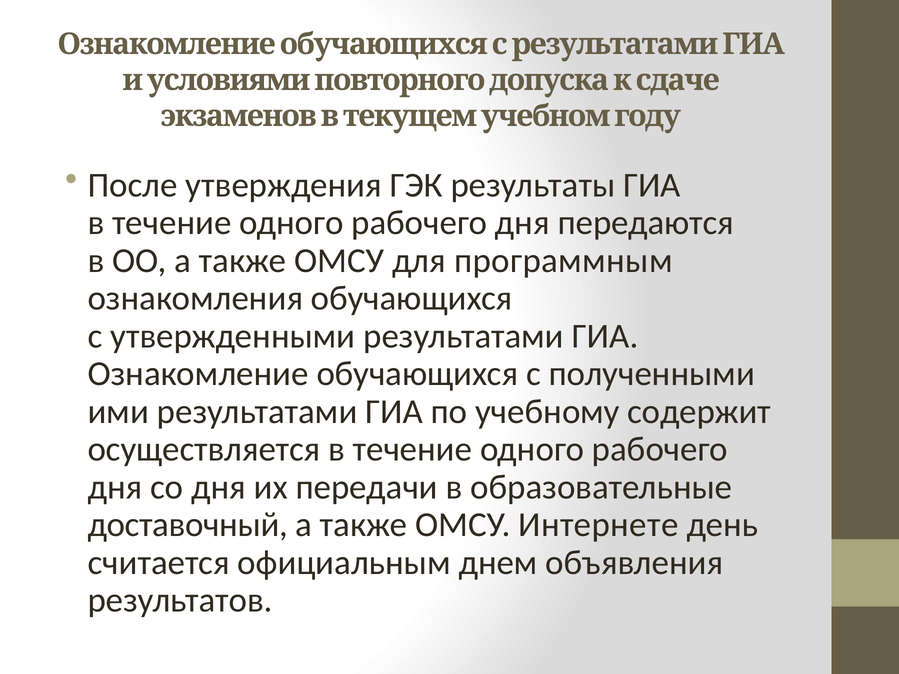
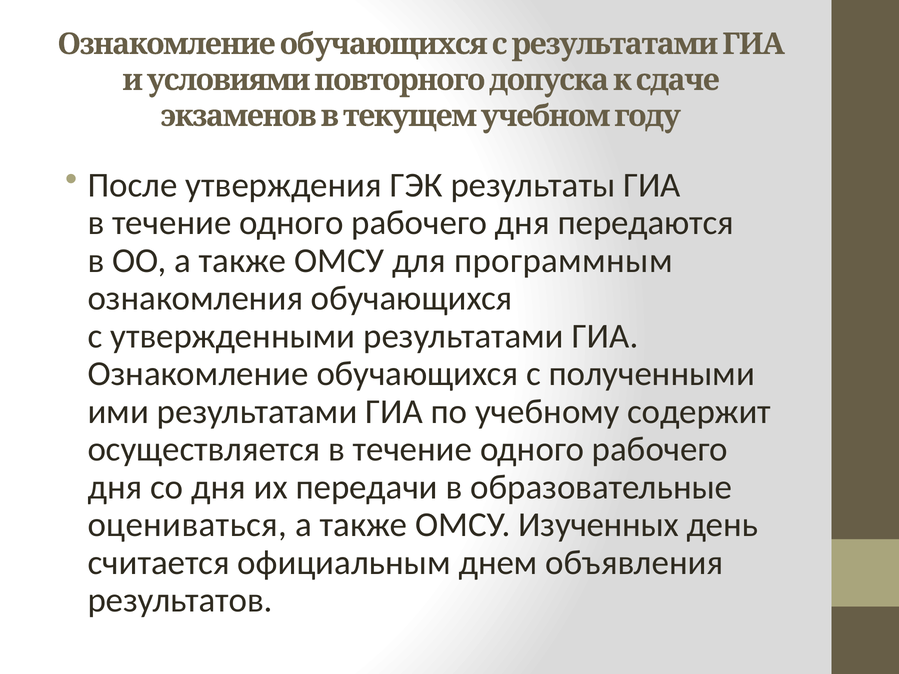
доставочный: доставочный -> оцениваться (187, 525)
Интернете: Интернете -> Изученных (599, 525)
